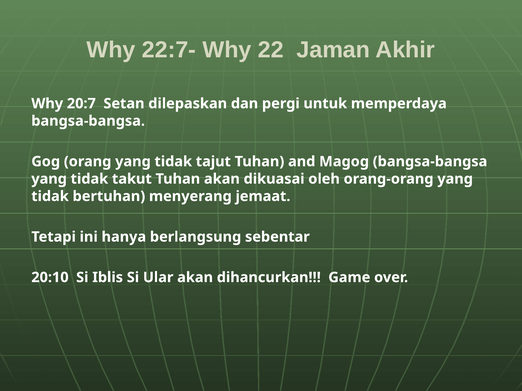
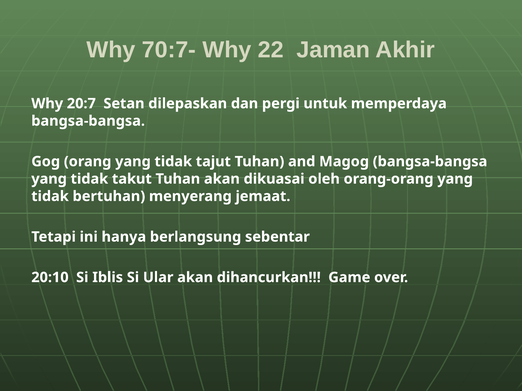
22:7-: 22:7- -> 70:7- (169, 50)
